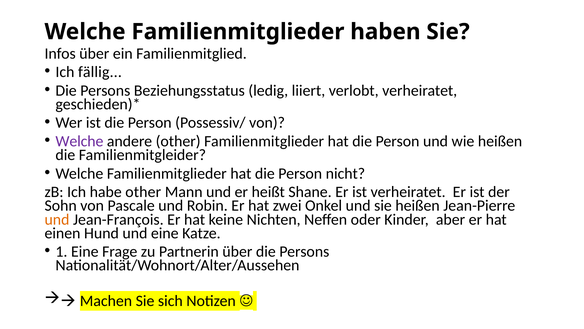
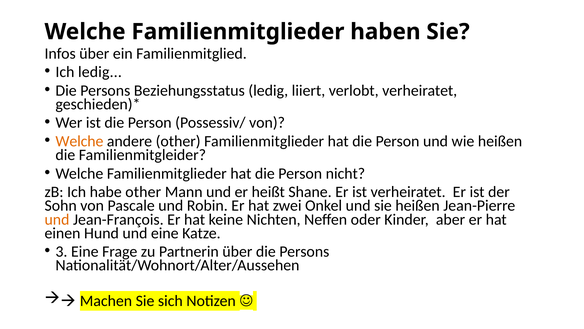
Ich fällig: fällig -> ledig (100, 72)
Welche colour: purple -> orange (79, 141)
1: 1 -> 3 (61, 251)
